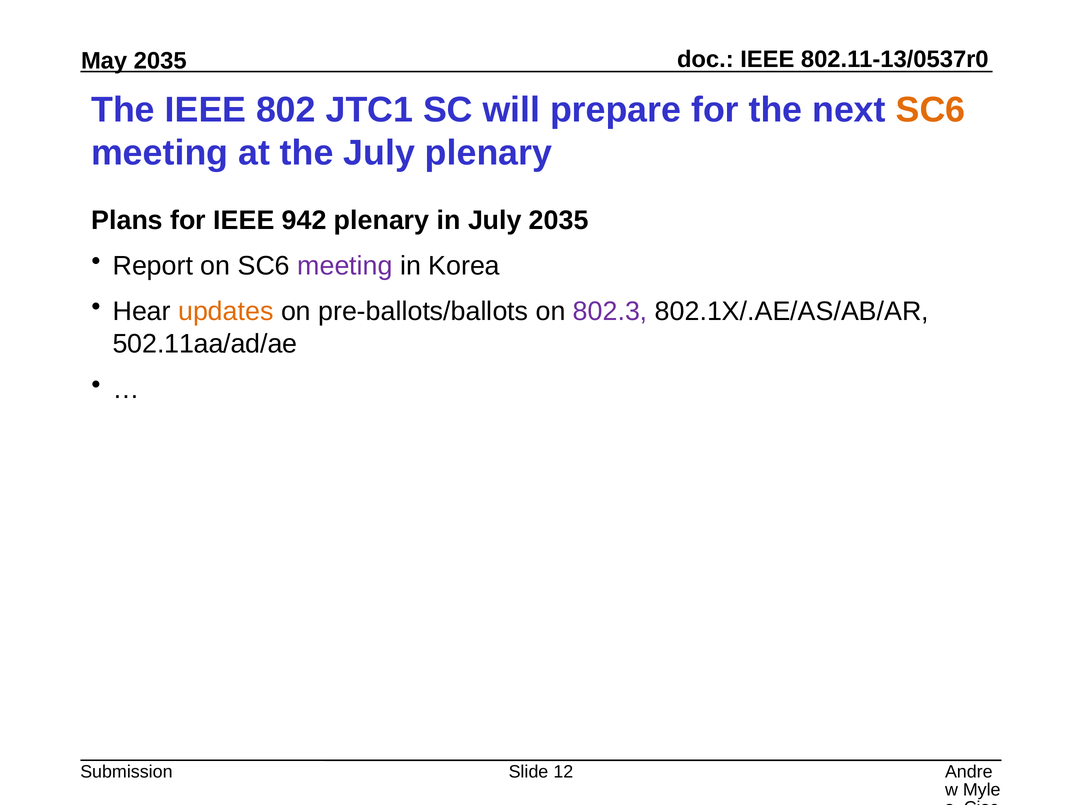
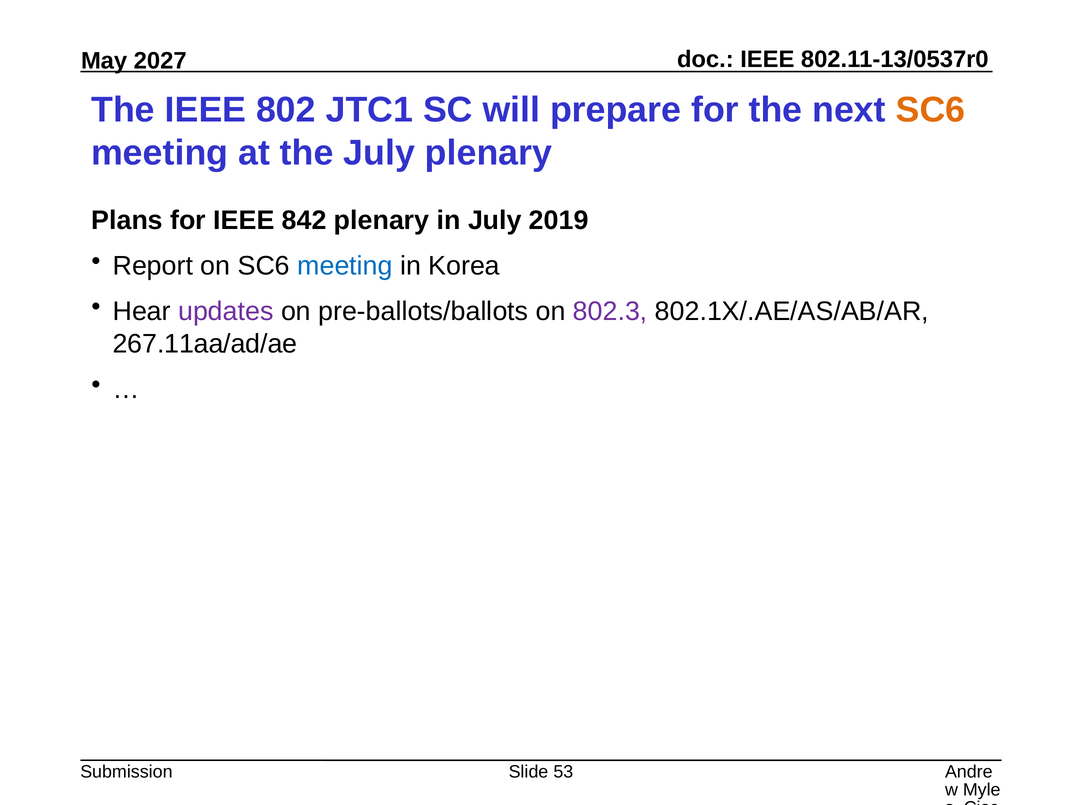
2035: 2035 -> 2027 (160, 61)
942: 942 -> 842 (304, 220)
July 2035: 2035 -> 2019 (559, 220)
meeting colour: purple -> blue (345, 266)
updates colour: orange -> purple (226, 311)
502.11aa/ad/ae: 502.11aa/ad/ae -> 267.11aa/ad/ae (205, 344)
12: 12 -> 53 (563, 772)
